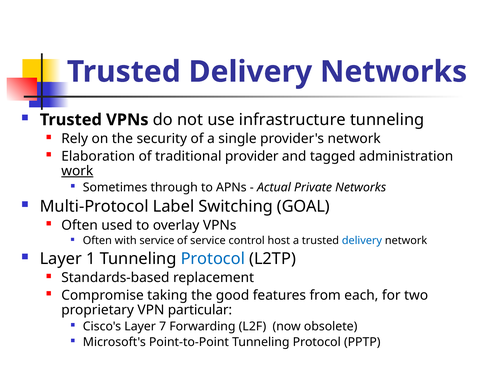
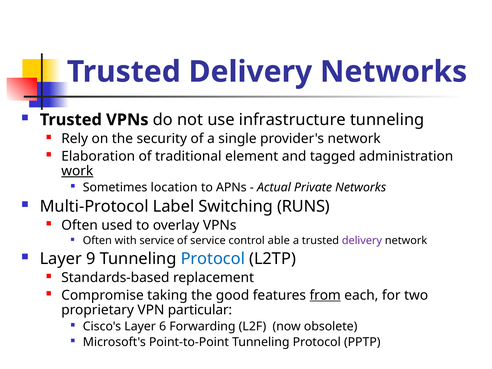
provider: provider -> element (252, 156)
through: through -> location (174, 188)
GOAL: GOAL -> RUNS (303, 206)
host: host -> able (279, 241)
delivery colour: blue -> purple (362, 241)
1: 1 -> 9 (91, 259)
from underline: none -> present (325, 295)
7: 7 -> 6 (163, 326)
